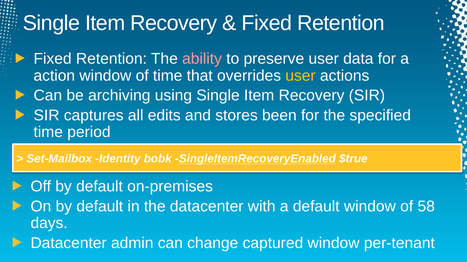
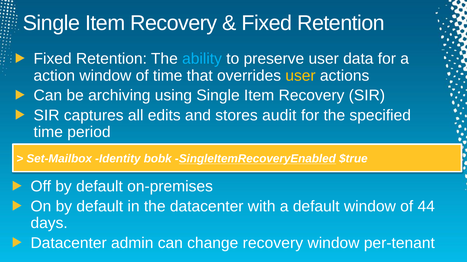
ability colour: pink -> light blue (202, 59)
been: been -> audit (279, 116)
58: 58 -> 44 (426, 207)
change captured: captured -> recovery (273, 244)
